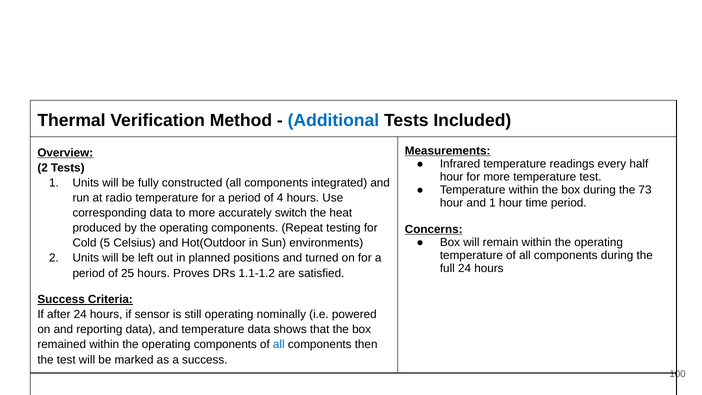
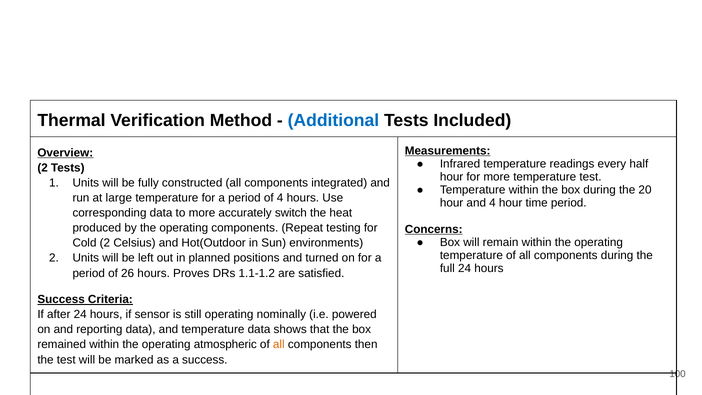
73: 73 -> 20 (645, 190)
radio: radio -> large (119, 198)
and 1: 1 -> 4 (492, 203)
Cold 5: 5 -> 2 (105, 243)
25: 25 -> 26 (128, 273)
within the operating components: components -> atmospheric (225, 344)
all colour: blue -> orange (279, 344)
